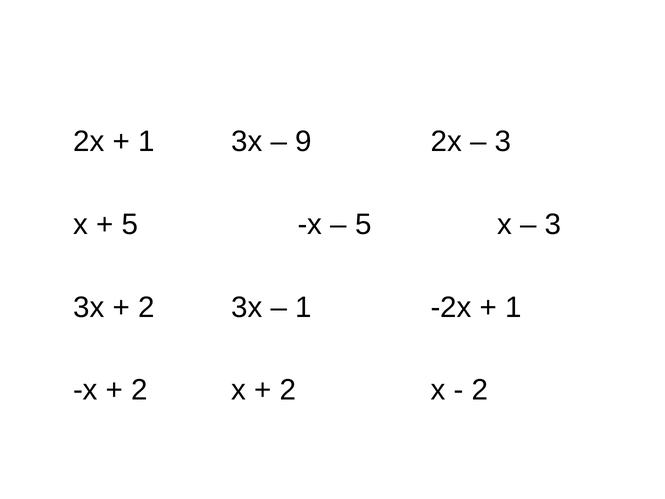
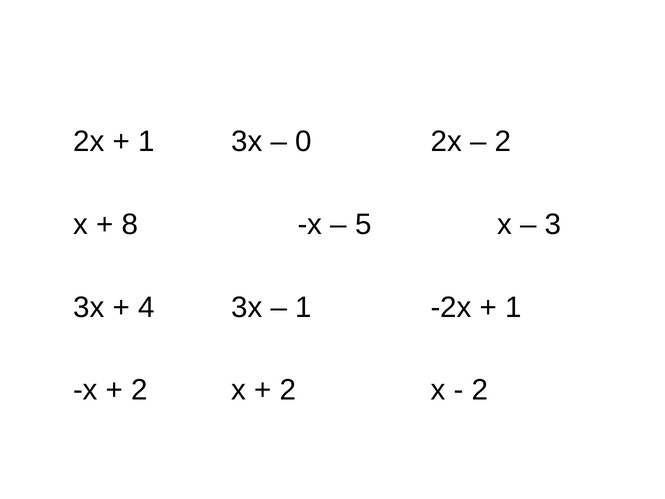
9: 9 -> 0 (303, 142)
3: 3 -> 2 (503, 142)
5: 5 -> 8 (130, 224)
2: 2 -> 4 (146, 307)
